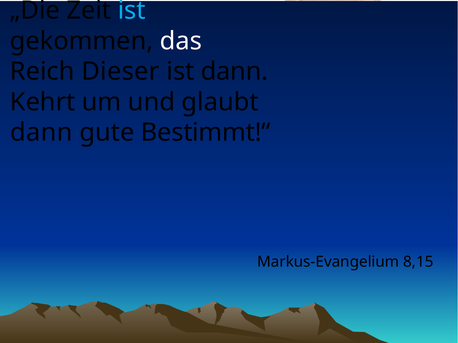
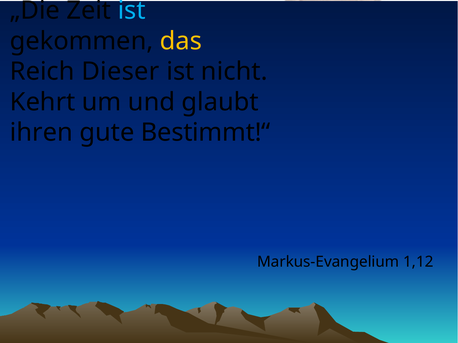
das colour: white -> yellow (181, 41)
ist dann: dann -> nicht (234, 72)
dann: dann -> ihren (41, 133)
8,15: 8,15 -> 1,12 (418, 262)
